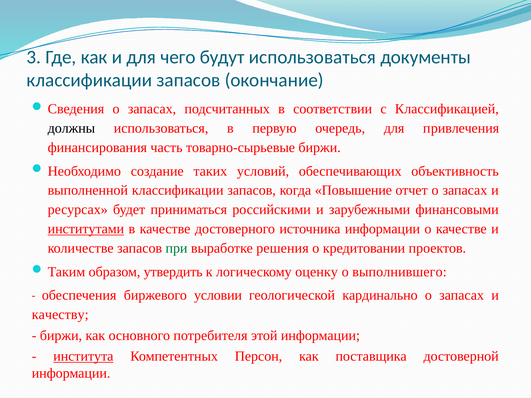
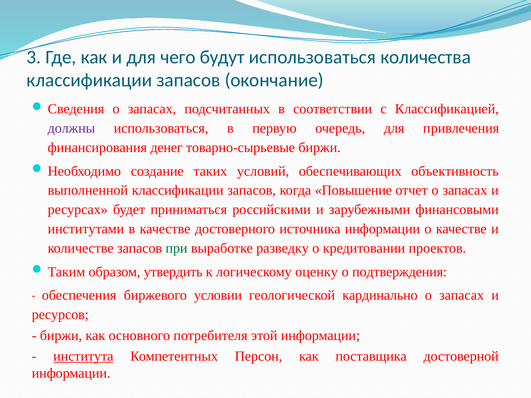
документы: документы -> количества (426, 57)
должны colour: black -> purple (71, 128)
часть: часть -> денег (167, 148)
институтами underline: present -> none (86, 229)
решения: решения -> разведку (283, 248)
выполнившего: выполнившего -> подтверждения (400, 272)
качеству: качеству -> ресурсов (60, 315)
